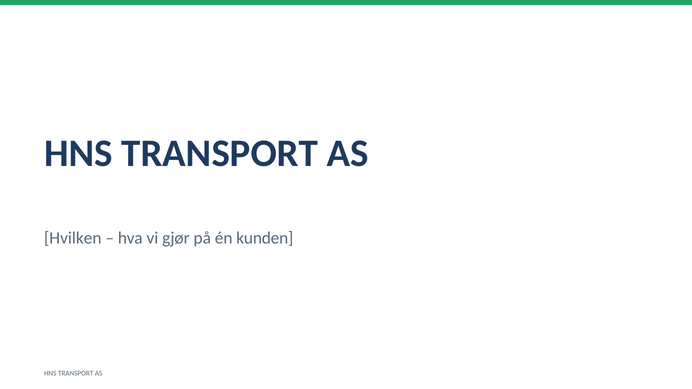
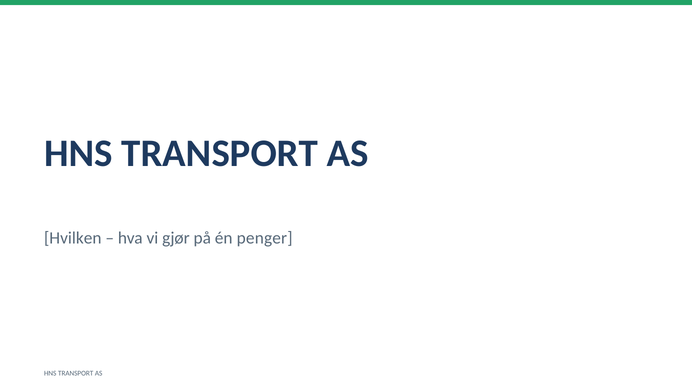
kunden: kunden -> penger (265, 238)
